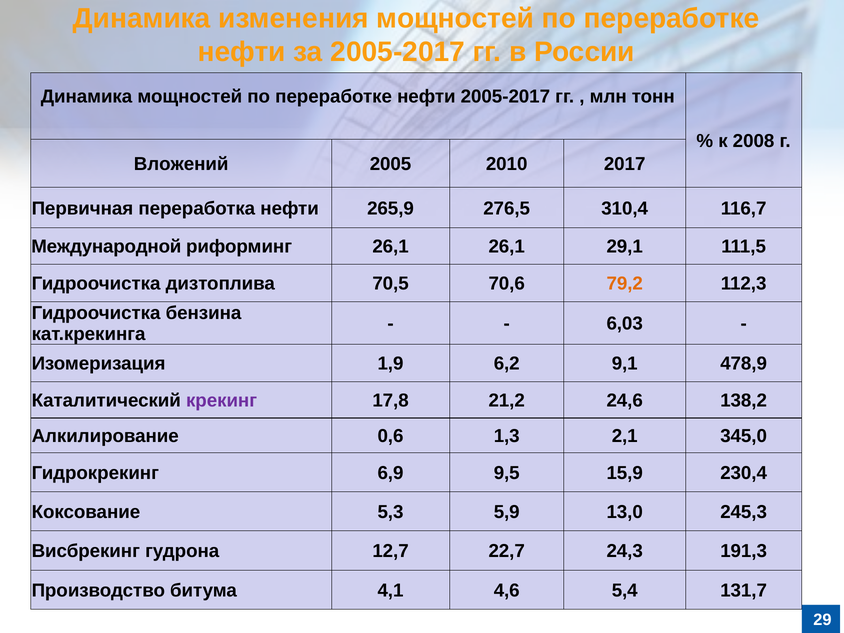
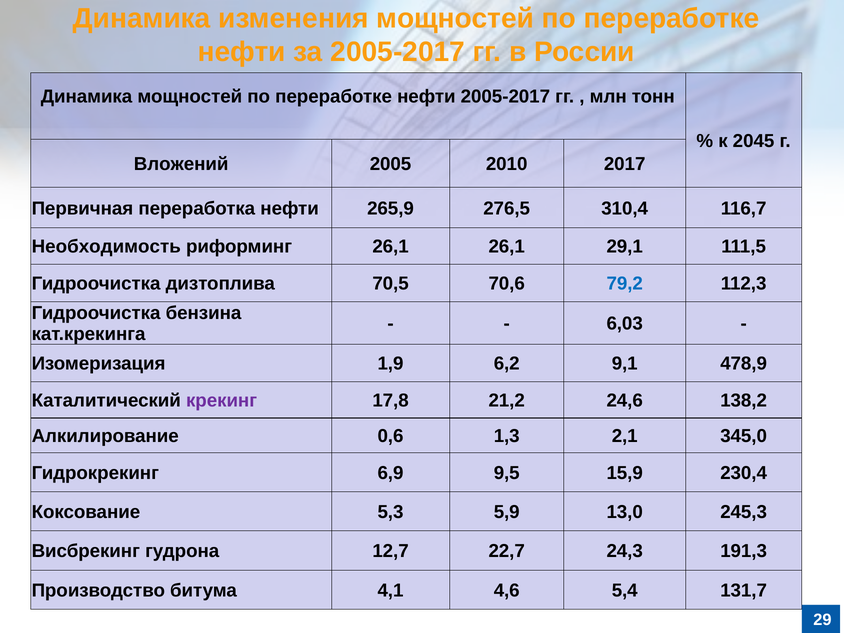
2008: 2008 -> 2045 (754, 141)
Международной: Международной -> Необходимость (106, 247)
79,2 colour: orange -> blue (625, 284)
